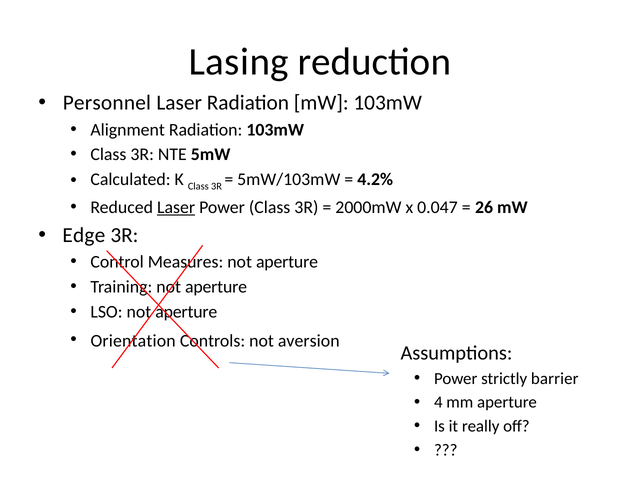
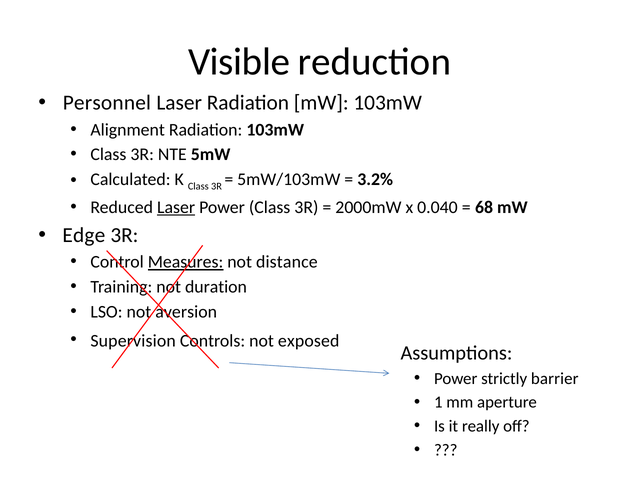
Lasing: Lasing -> Visible (239, 62)
4.2%: 4.2% -> 3.2% (375, 179)
0.047: 0.047 -> 0.040 (437, 207)
26: 26 -> 68 (484, 207)
Measures underline: none -> present (186, 262)
aperture: aperture -> distance (287, 262)
Training not aperture: aperture -> duration (216, 287)
LSO not aperture: aperture -> aversion (186, 312)
Orientation: Orientation -> Supervision (133, 341)
aversion: aversion -> exposed (309, 341)
4: 4 -> 1 (438, 402)
